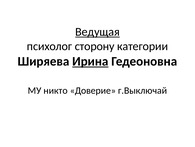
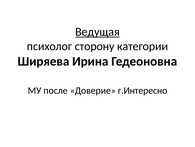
Ирина underline: present -> none (90, 61)
никто: никто -> после (56, 90)
г.Выключай: г.Выключай -> г.Интересно (143, 90)
